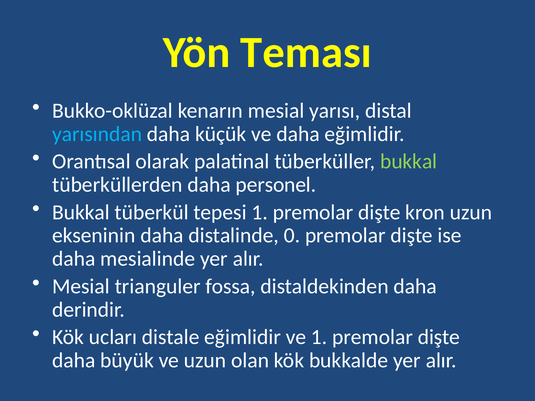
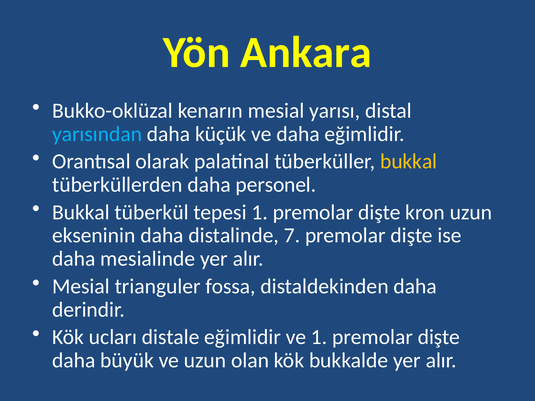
Teması: Teması -> Ankara (306, 53)
bukkal colour: light green -> yellow (409, 162)
0: 0 -> 7 (292, 236)
